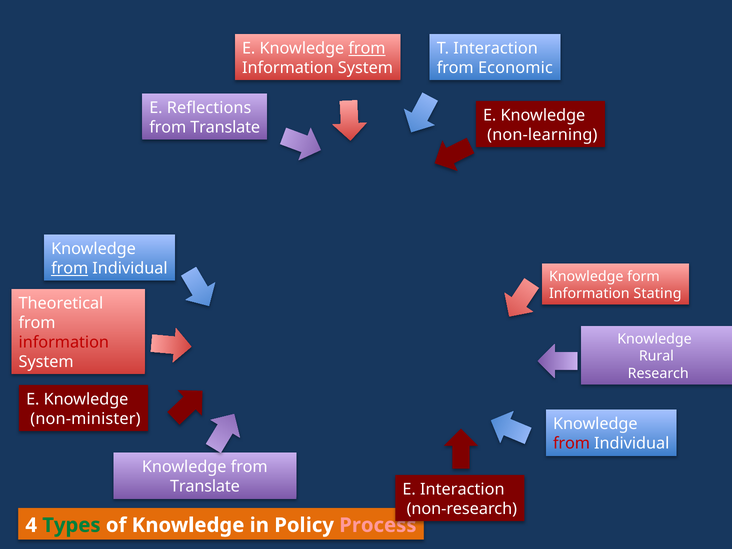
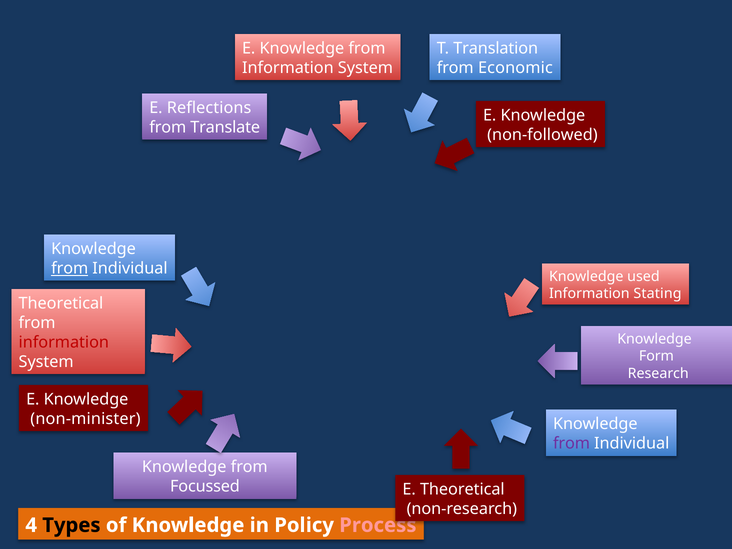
from underline: present -> none (367, 48)
T Interaction: Interaction -> Translation (496, 48)
non-learning: non-learning -> non-followed (542, 135)
form: form -> used (643, 276)
Rural: Rural -> Form (656, 356)
from colour: red -> purple (572, 444)
Translate: Translate -> Focussed (205, 487)
E Interaction: Interaction -> Theoretical (462, 489)
Types colour: green -> black (71, 525)
